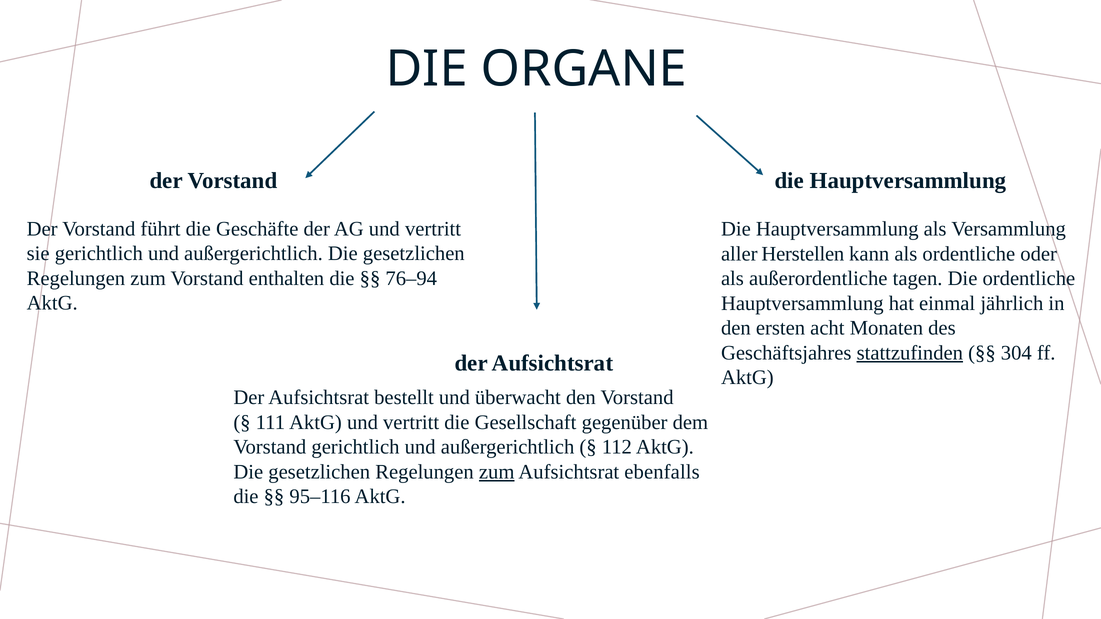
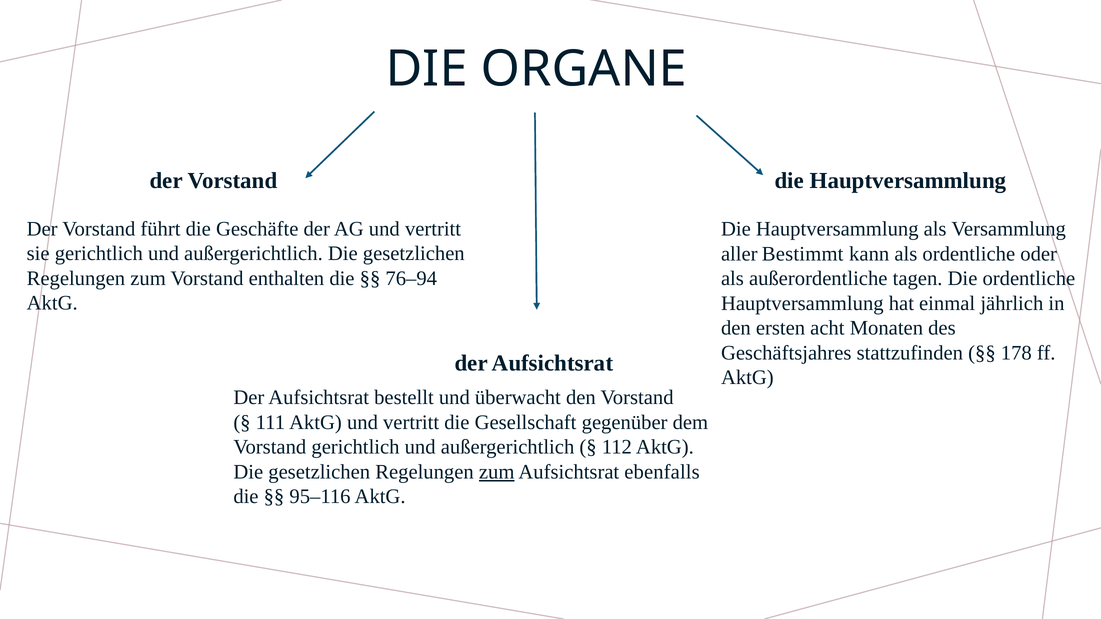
Herstellen: Herstellen -> Bestimmt (803, 254)
stattzufinden underline: present -> none (910, 353)
304: 304 -> 178 (1016, 353)
